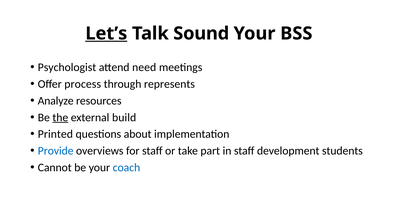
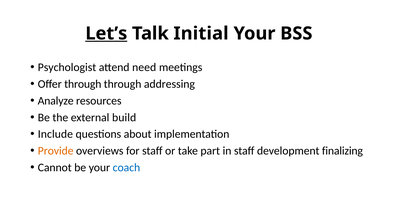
Sound: Sound -> Initial (201, 33)
Offer process: process -> through (83, 84)
represents: represents -> addressing (169, 84)
the underline: present -> none (60, 117)
Printed: Printed -> Include (55, 134)
Provide colour: blue -> orange (56, 151)
students: students -> finalizing (342, 151)
